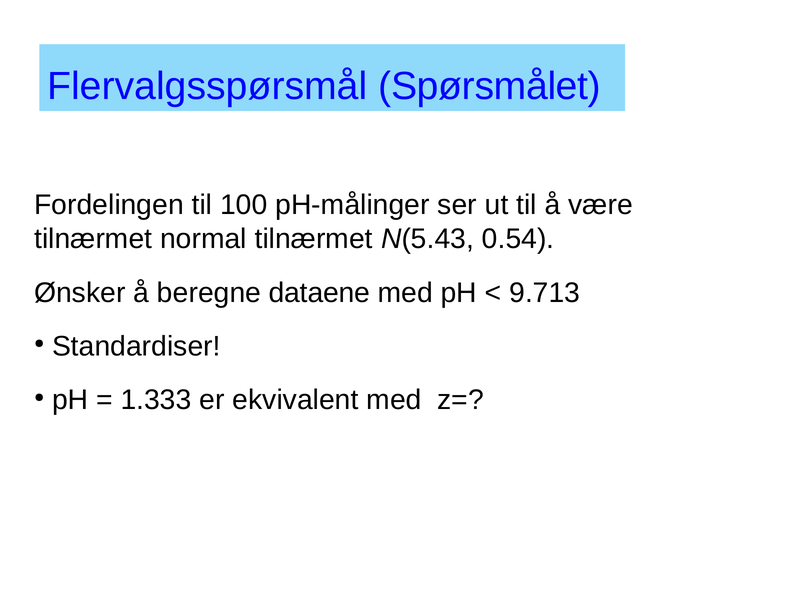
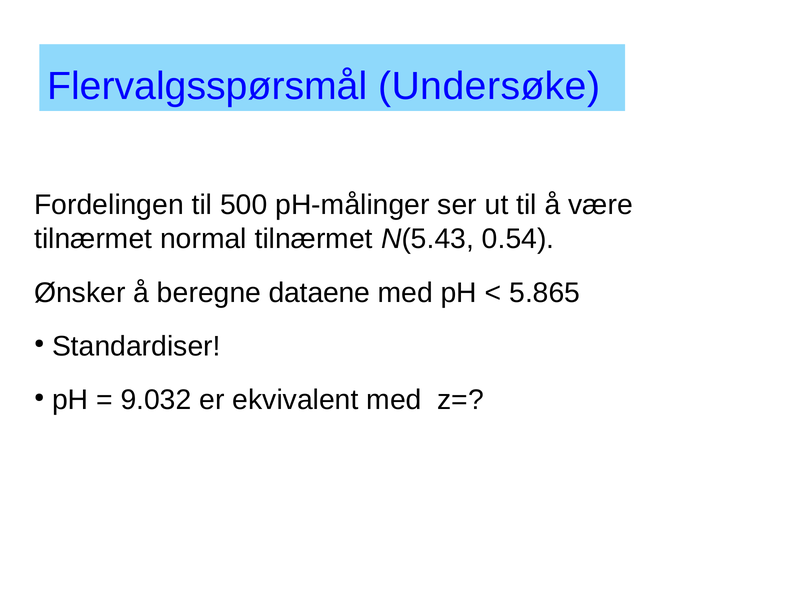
Spørsmålet: Spørsmålet -> Undersøke (489, 86)
100: 100 -> 500 (244, 205)
9.713: 9.713 -> 5.865 (545, 293)
1.333: 1.333 -> 9.032 (156, 400)
